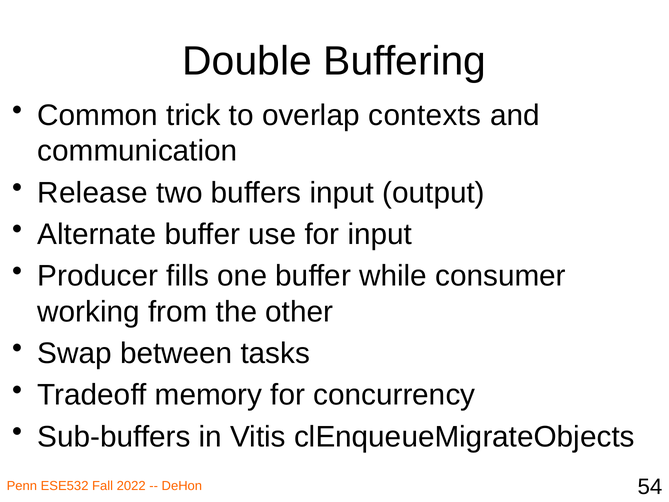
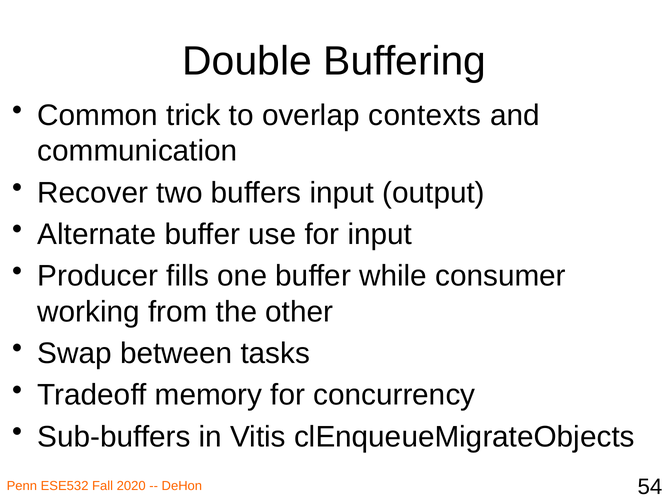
Release: Release -> Recover (93, 193)
2022: 2022 -> 2020 (131, 486)
